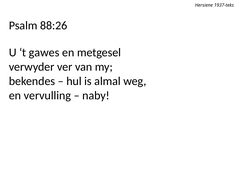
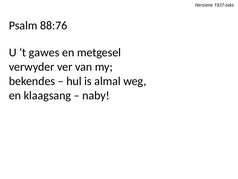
88:26: 88:26 -> 88:76 (54, 25)
vervulling: vervulling -> klaagsang (47, 95)
